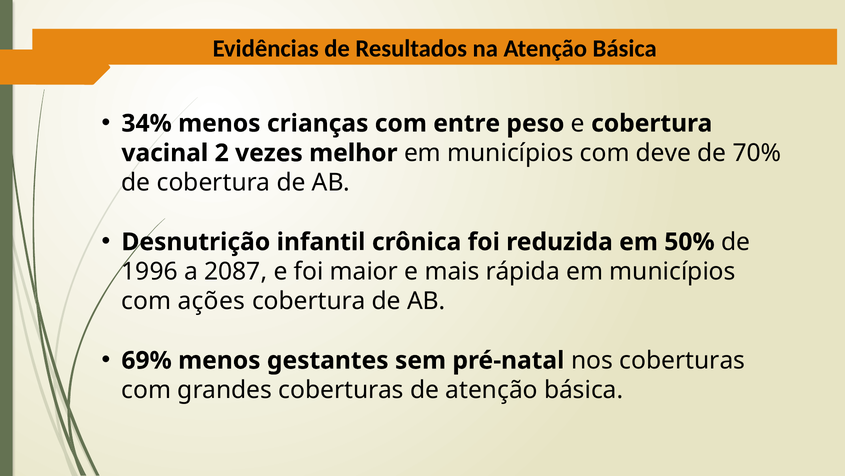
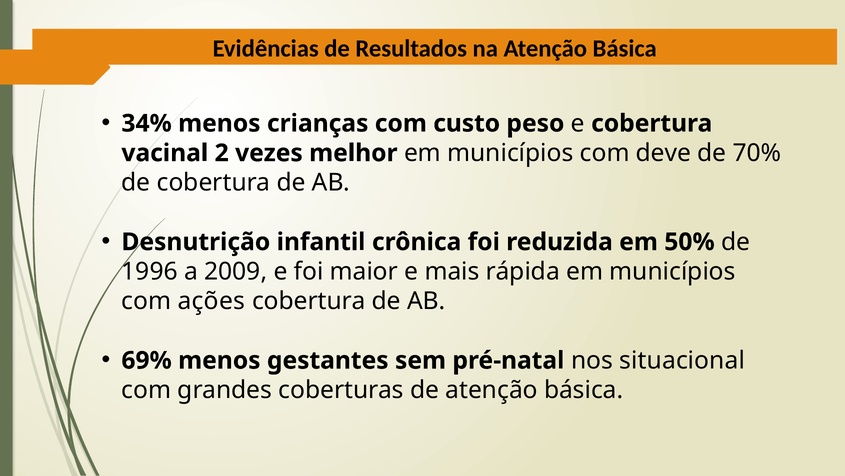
entre: entre -> custo (467, 123)
2087: 2087 -> 2009 (236, 271)
nos coberturas: coberturas -> situacional (682, 360)
